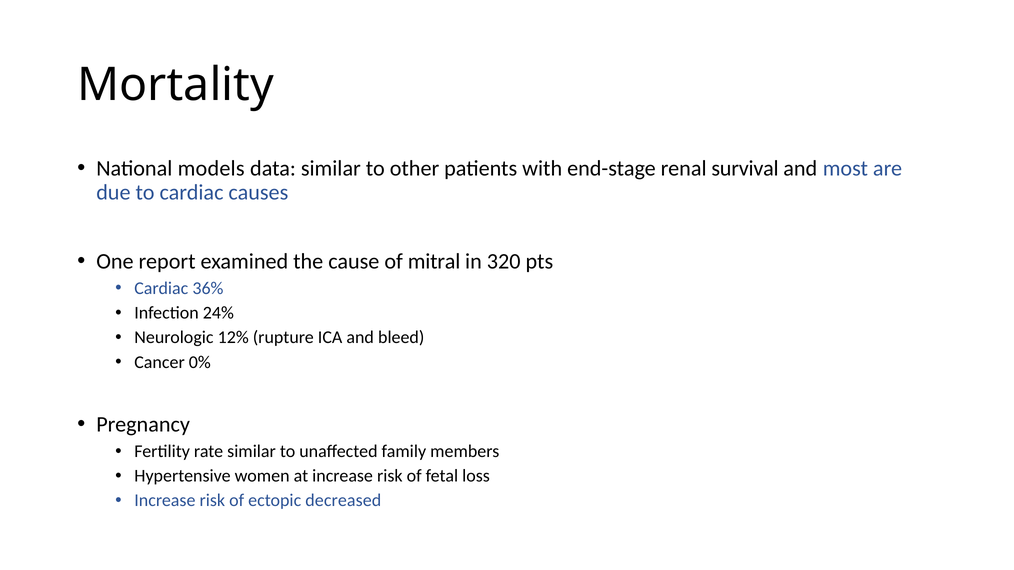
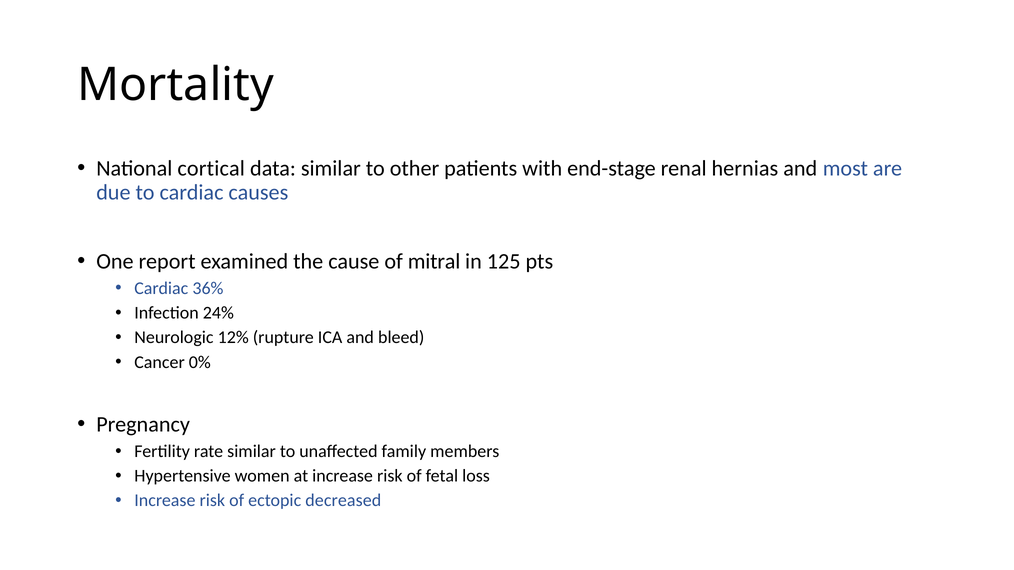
models: models -> cortical (211, 168)
survival: survival -> hernias (745, 168)
320: 320 -> 125 (504, 261)
